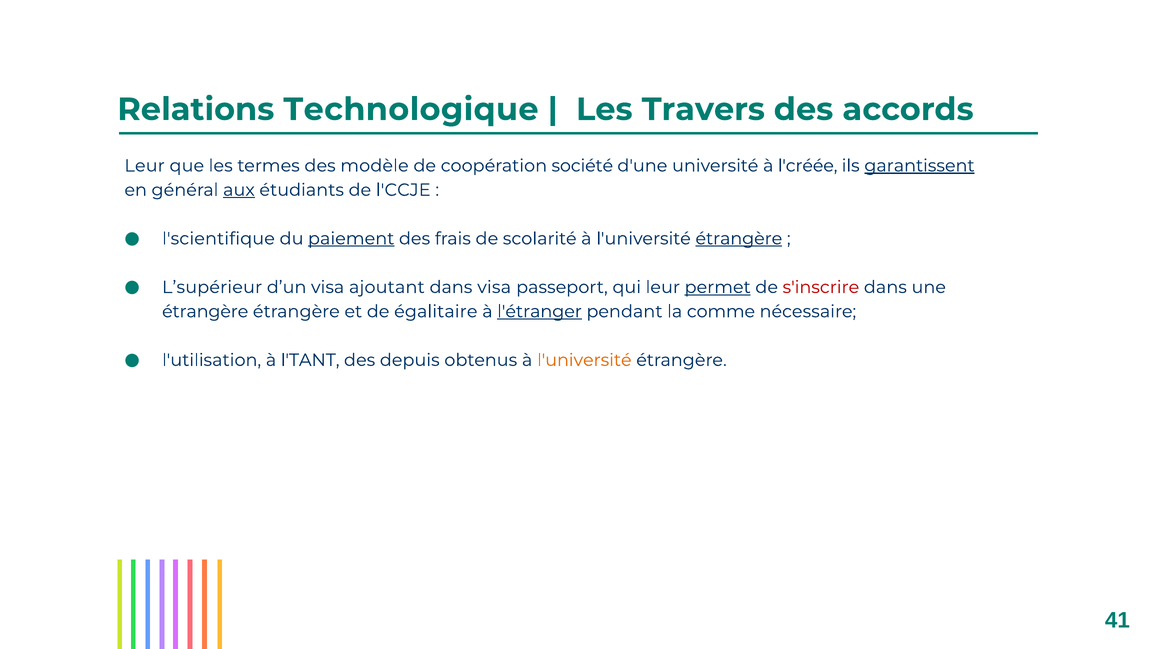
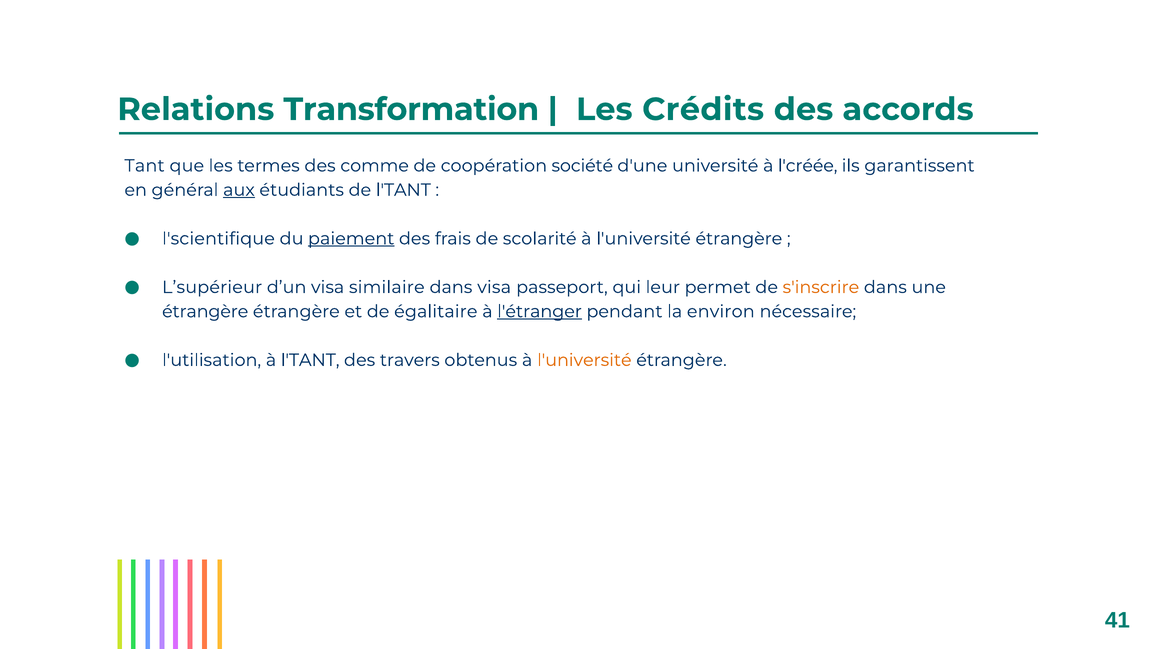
Technologique: Technologique -> Transformation (411, 109)
Travers: Travers -> Crédits (703, 109)
Leur: Leur -> Tant (145, 166)
modèle: modèle -> comme (375, 166)
garantissent underline: present -> none (919, 166)
de l'CCJE: l'CCJE -> l'TANT (403, 190)
étrangère underline: present -> none (739, 238)
ajoutant: ajoutant -> similaire (387, 287)
permet underline: present -> none (718, 287)
s'inscrire colour: red -> orange (821, 287)
comme: comme -> environ (721, 311)
depuis: depuis -> travers (410, 360)
